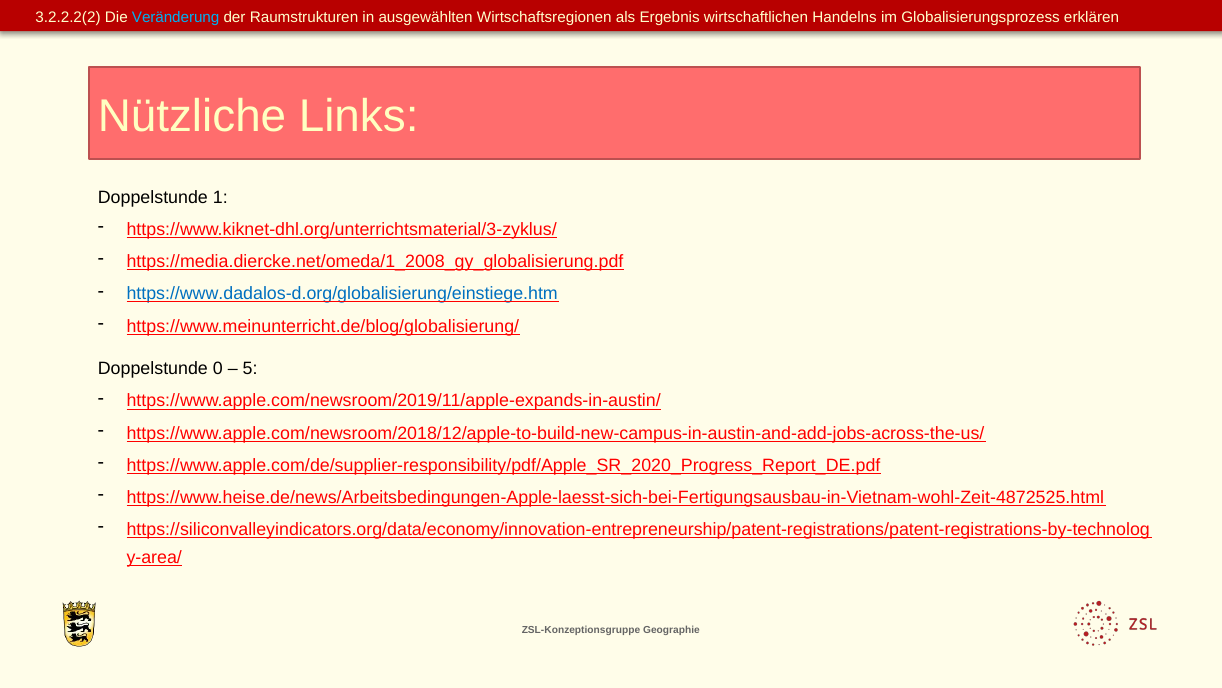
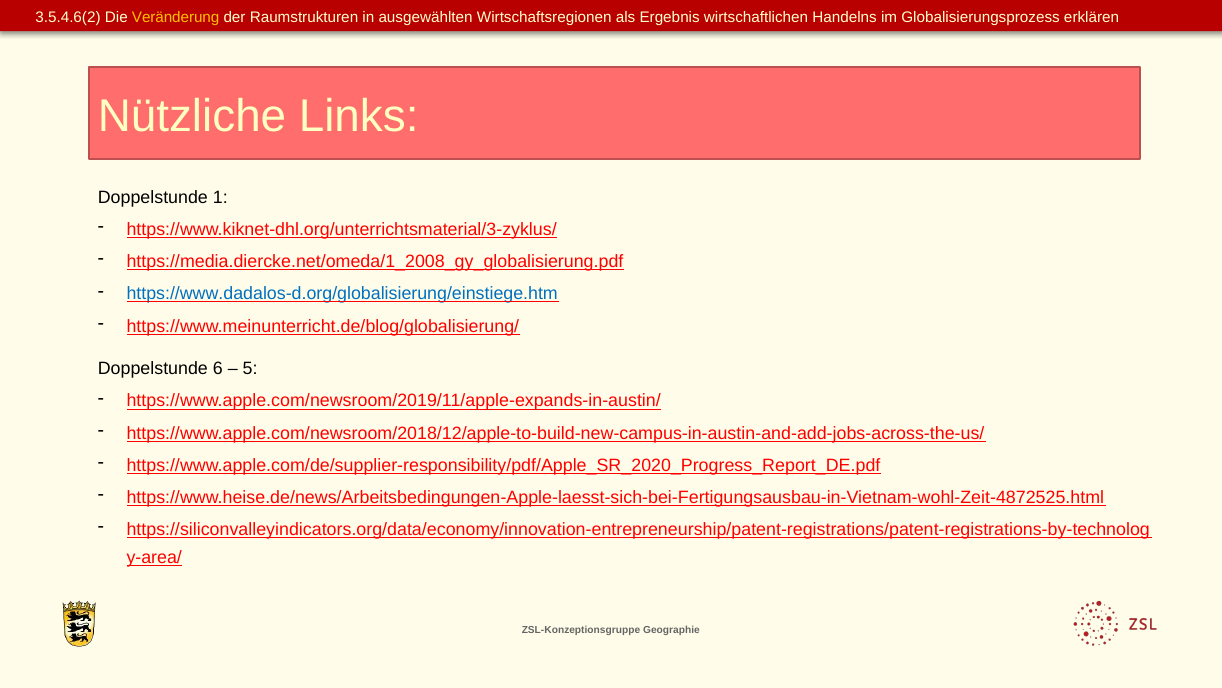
3.2.2.2(2: 3.2.2.2(2 -> 3.5.4.6(2 (68, 17)
Veränderung colour: light blue -> yellow (176, 17)
0: 0 -> 6 (218, 369)
